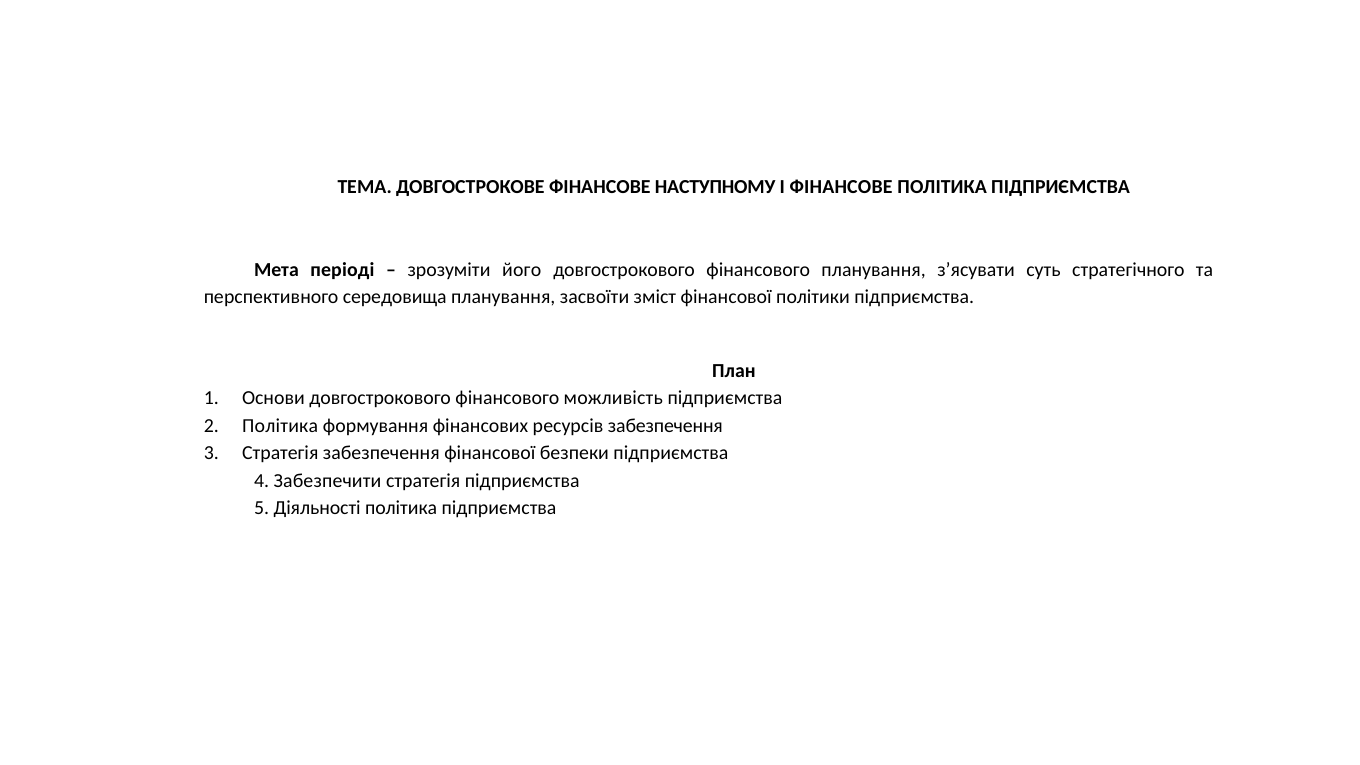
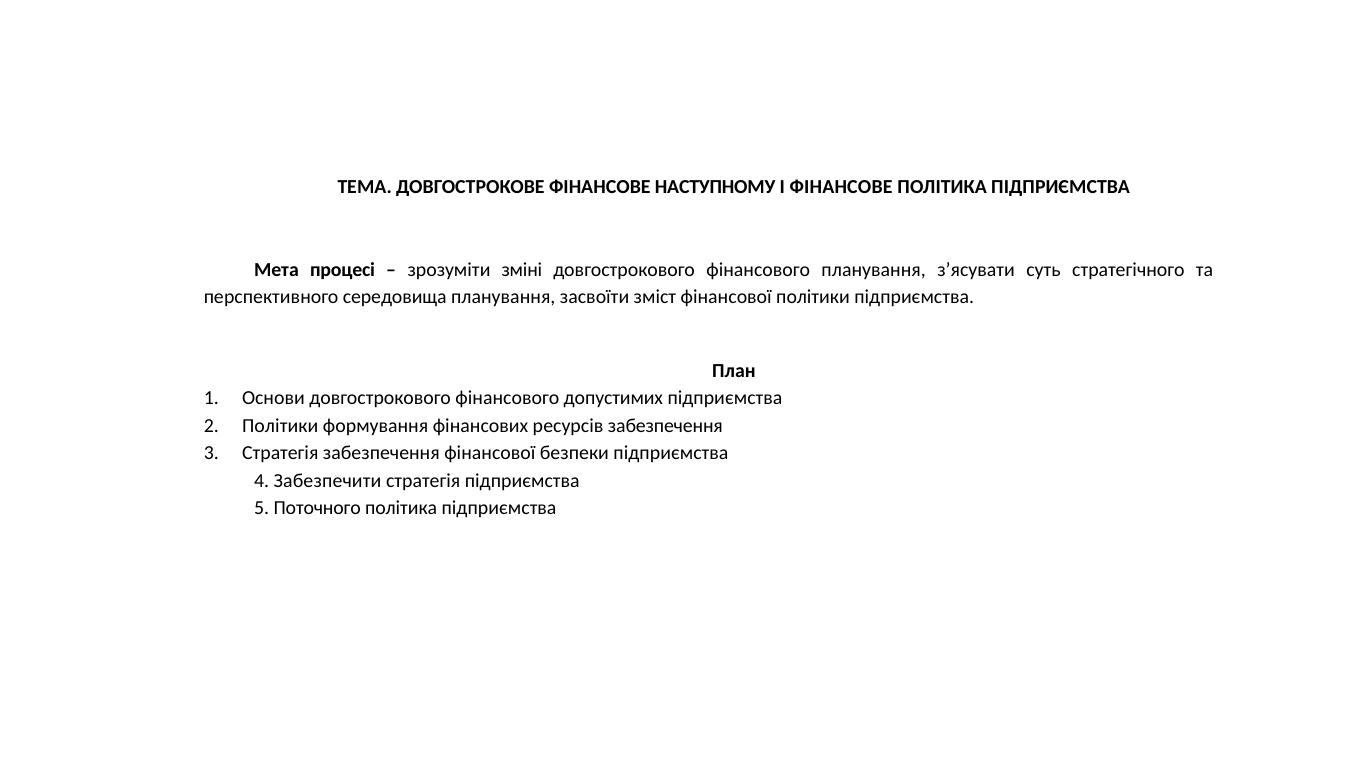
періоді: періоді -> процесі (343, 270)
його: його -> зміні (522, 270)
можливість: можливість -> допустимих (613, 398)
Політика: Політика -> Політики (280, 426)
Діяльності: Діяльності -> Поточного (317, 508)
